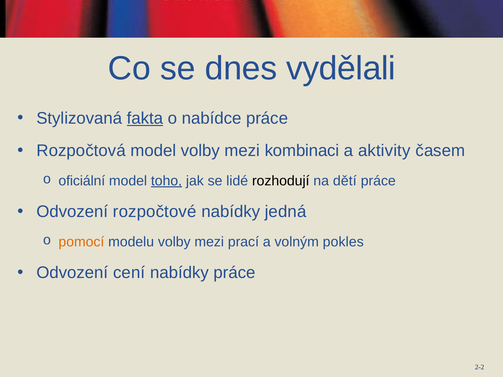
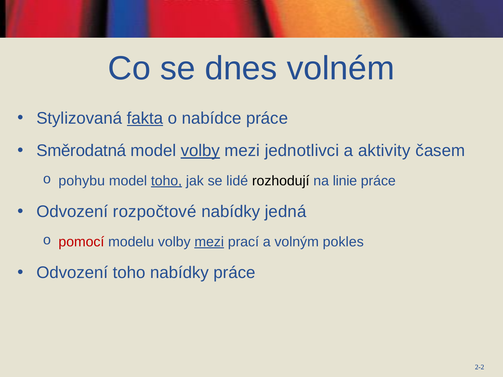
vydělali: vydělali -> volném (341, 69)
Rozpočtová: Rozpočtová -> Směrodatná (81, 151)
volby underline: none -> present (200, 151)
kombinaci: kombinaci -> jednotlivci (302, 151)
oficiální: oficiální -> pohybu (82, 181)
dětí: dětí -> linie (345, 181)
pomocí colour: orange -> red (81, 242)
mezi underline: none -> present (209, 242)
Odvození cení: cení -> toho (129, 273)
